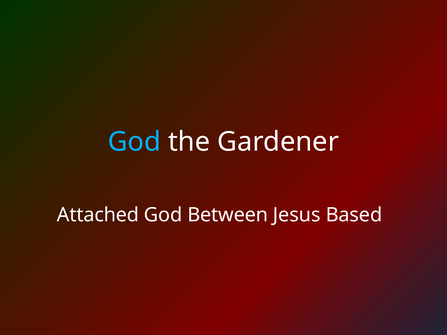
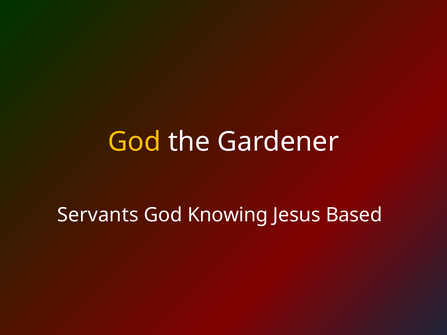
God colour: light blue -> yellow (134, 142)
Attached: Attached -> Servants (98, 215)
Between: Between -> Knowing (228, 215)
